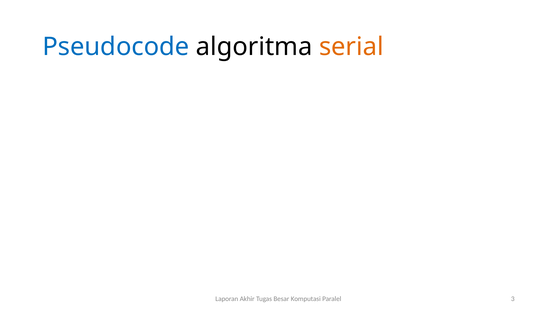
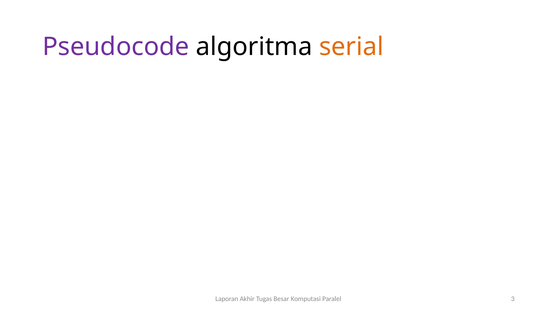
Pseudocode colour: blue -> purple (116, 47)
